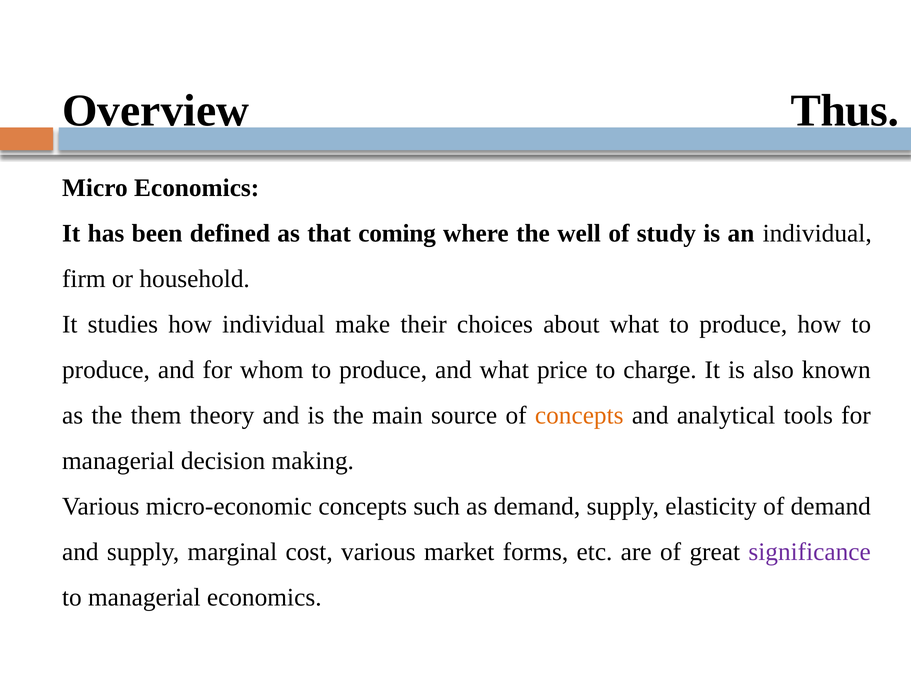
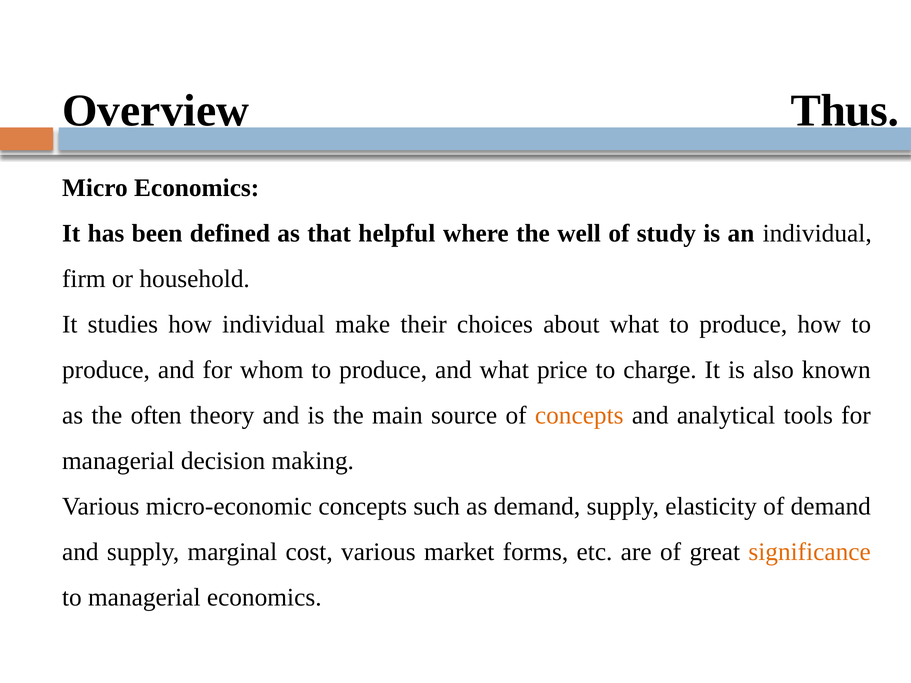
coming: coming -> helpful (397, 233)
them: them -> often (156, 416)
significance colour: purple -> orange (810, 552)
